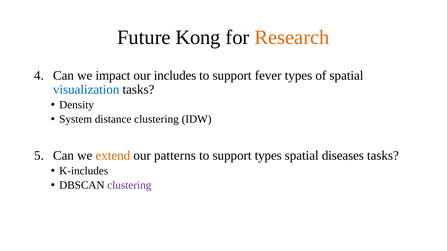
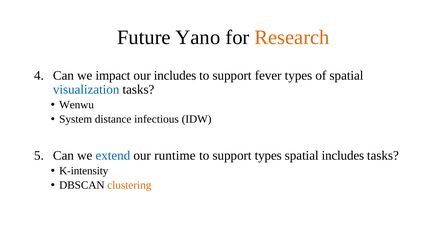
Kong: Kong -> Yano (198, 38)
Density: Density -> Wenwu (77, 105)
distance clustering: clustering -> infectious (157, 119)
extend colour: orange -> blue (113, 156)
patterns: patterns -> runtime (175, 156)
spatial diseases: diseases -> includes (343, 156)
K-includes: K-includes -> K-intensity (84, 171)
clustering colour: purple -> orange (129, 186)
